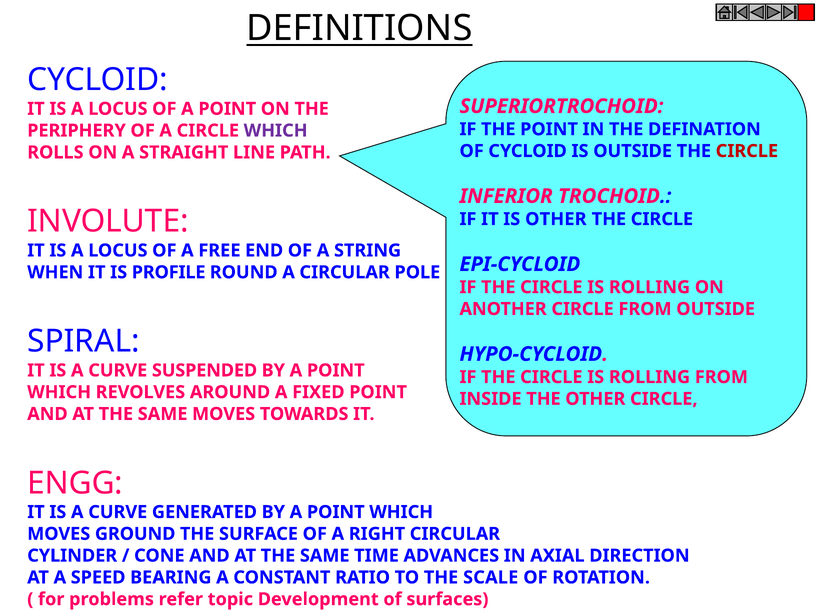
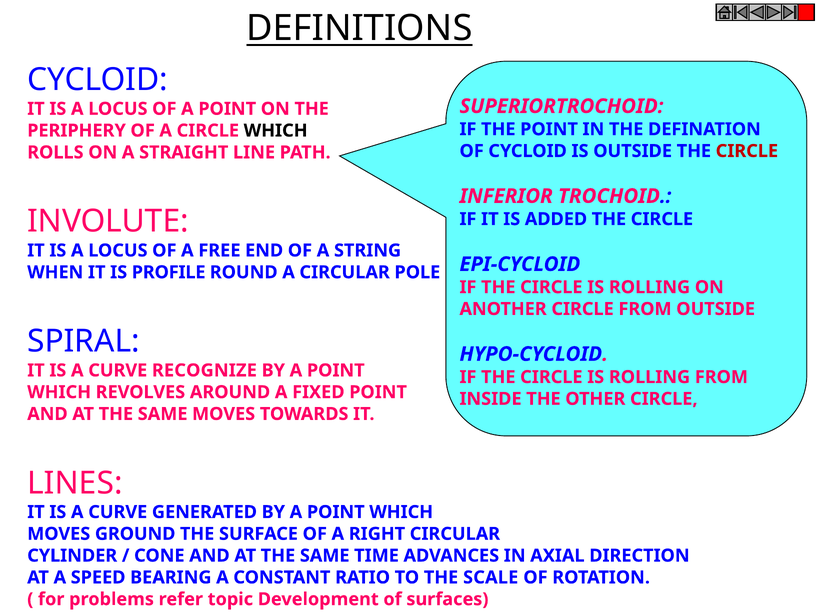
WHICH colour: purple -> black (276, 131)
IS OTHER: OTHER -> ADDED (556, 219)
SUSPENDED: SUSPENDED -> RECOGNIZE (204, 370)
ENGG: ENGG -> LINES (75, 483)
